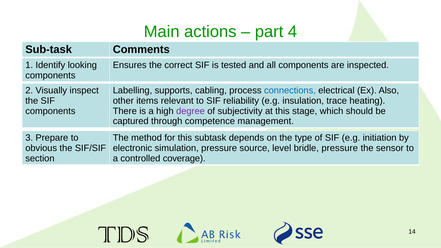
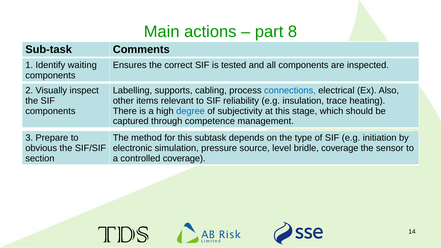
4: 4 -> 8 (292, 32)
looking: looking -> waiting (82, 65)
degree colour: purple -> blue (191, 111)
bridle pressure: pressure -> coverage (340, 148)
